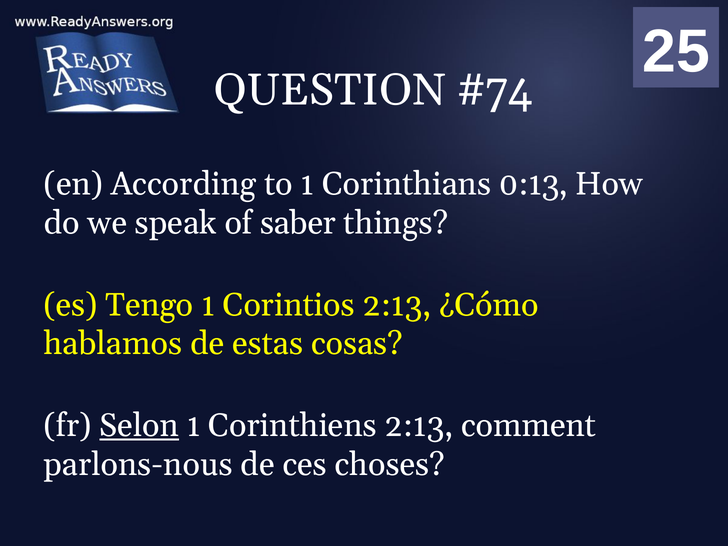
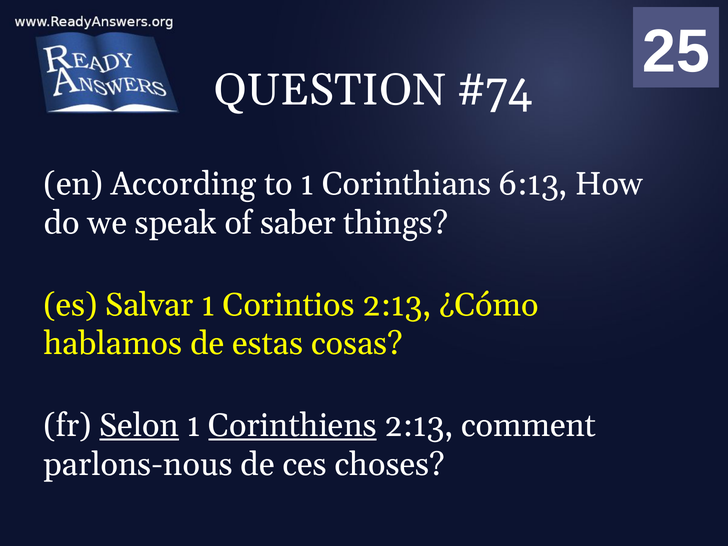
0:13: 0:13 -> 6:13 (533, 184)
Tengo: Tengo -> Salvar (149, 305)
Corinthiens underline: none -> present (293, 426)
